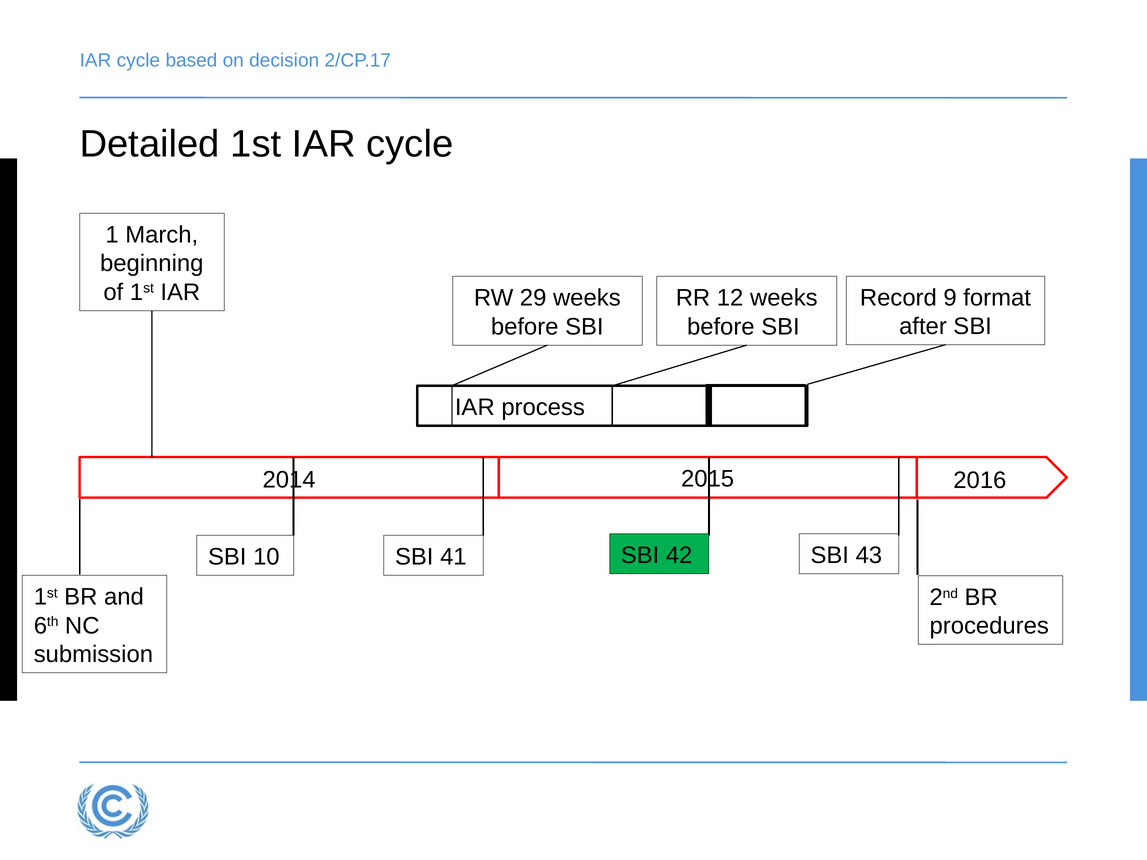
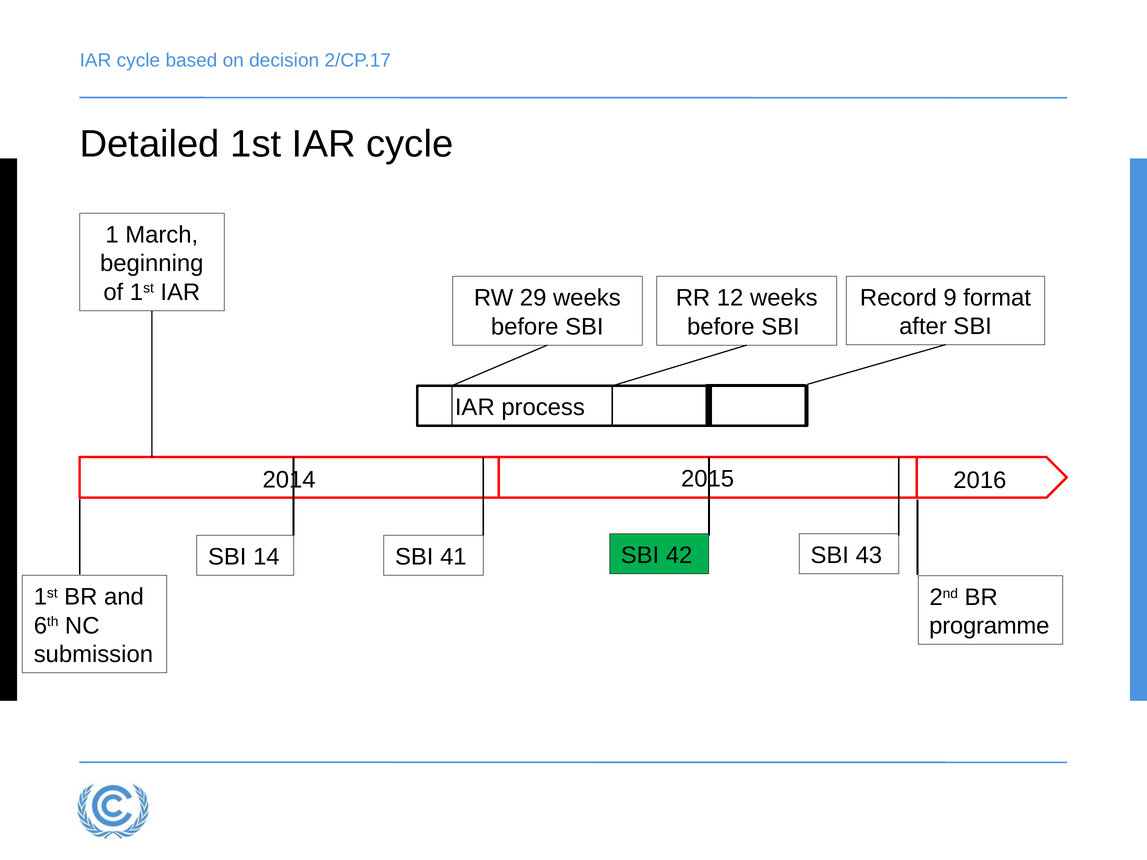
10: 10 -> 14 (266, 557)
procedures: procedures -> programme (989, 626)
